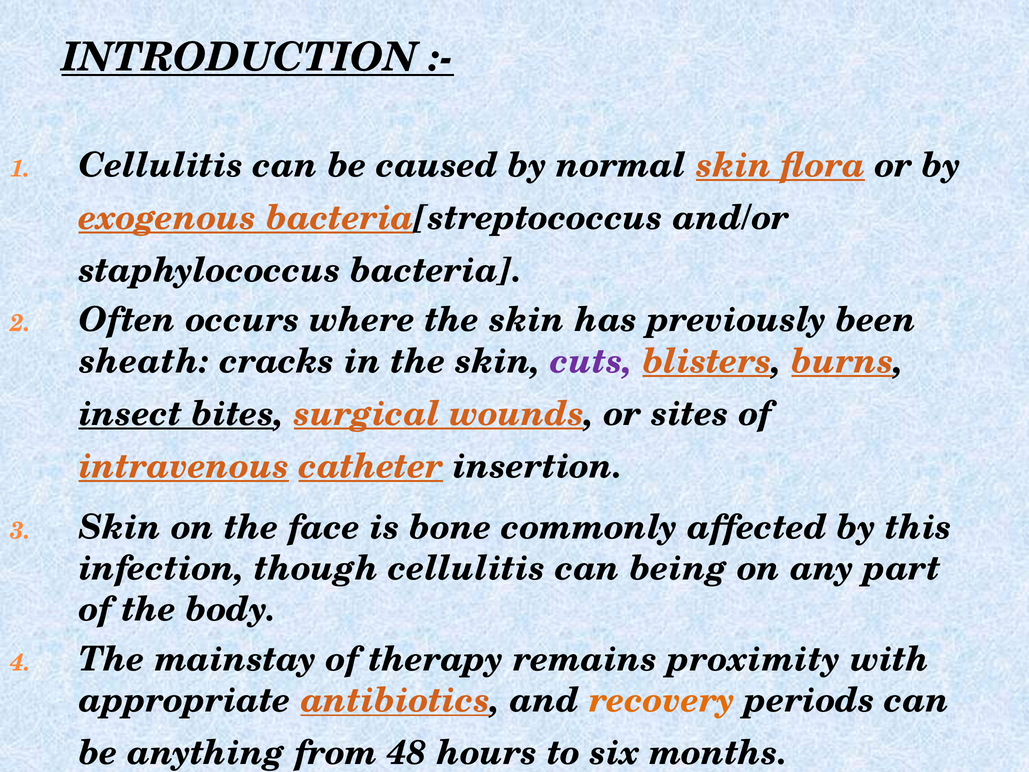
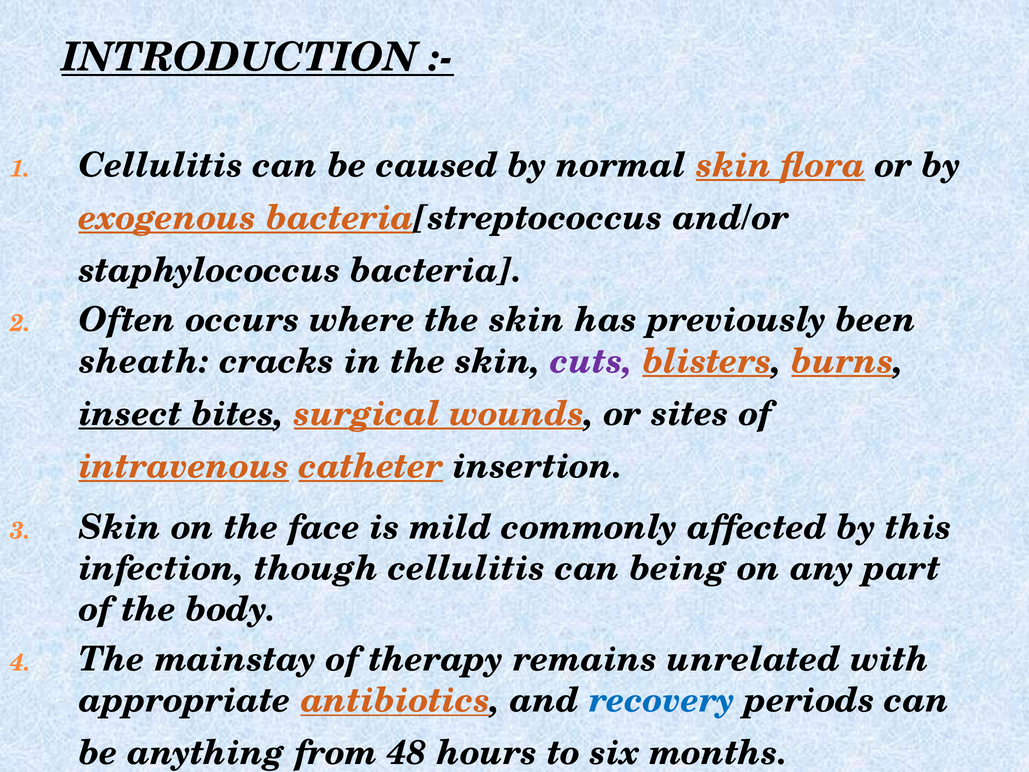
bone: bone -> mild (450, 527)
proximity: proximity -> unrelated (754, 659)
recovery colour: orange -> blue (662, 700)
